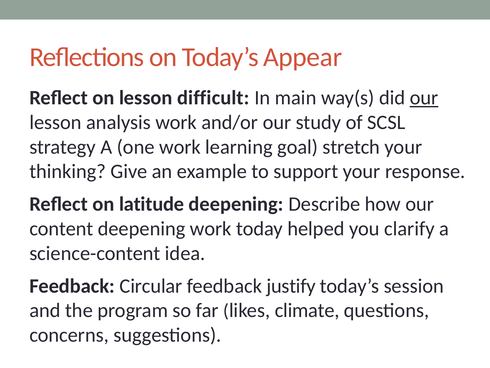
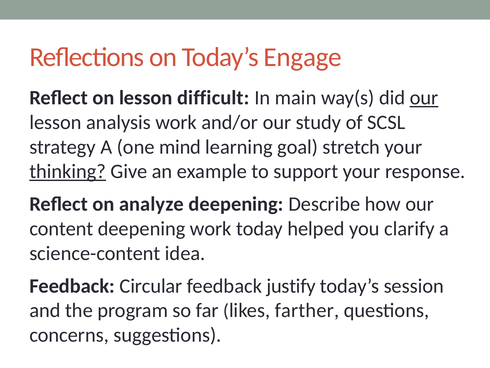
Appear: Appear -> Engage (303, 57)
one work: work -> mind (180, 147)
thinking underline: none -> present (68, 171)
latitude: latitude -> analyze (151, 204)
climate: climate -> farther (307, 310)
